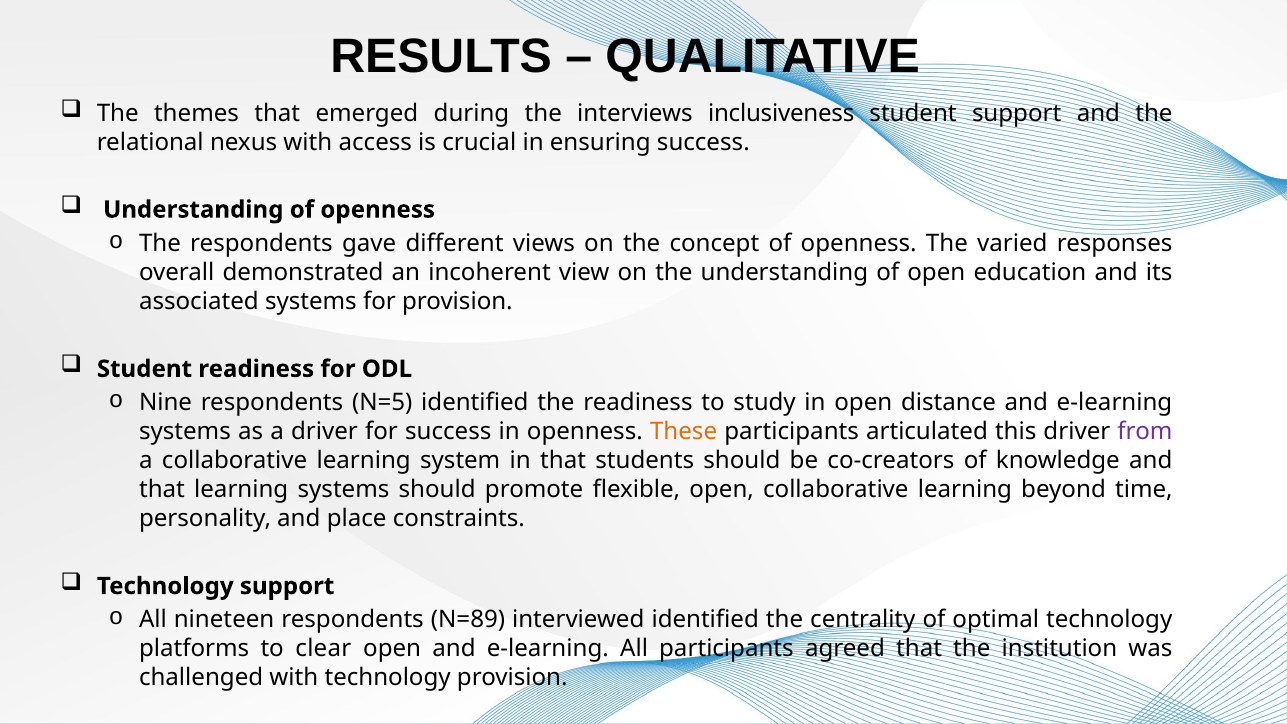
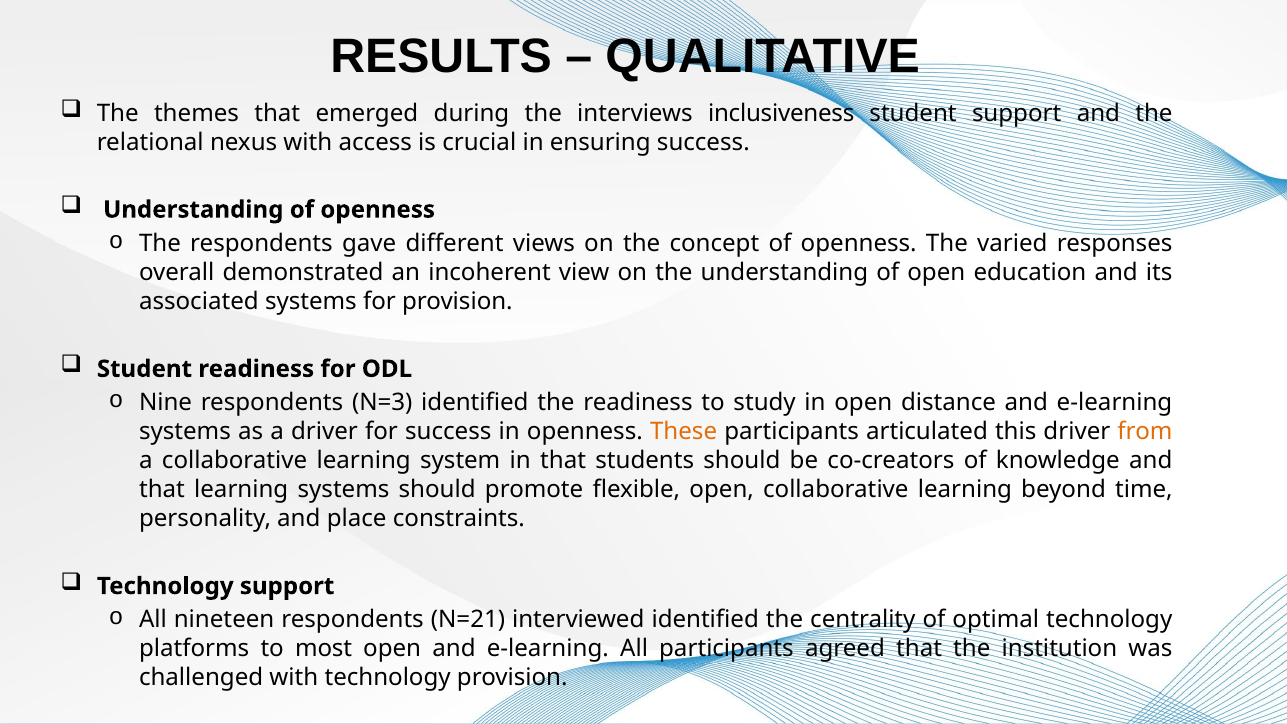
N=5: N=5 -> N=3 (382, 403)
from colour: purple -> orange (1145, 432)
N=89: N=89 -> N=21 (468, 620)
clear: clear -> most (324, 649)
